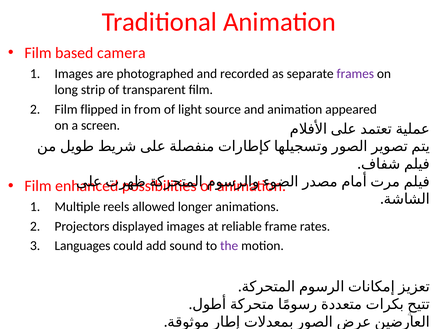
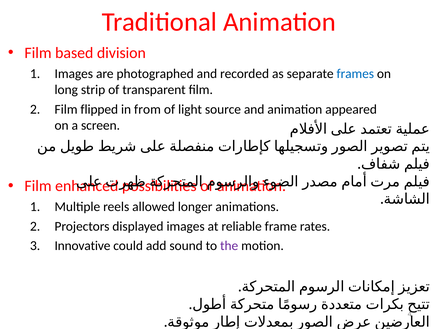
camera: camera -> division (121, 53)
frames colour: purple -> blue (355, 74)
Languages: Languages -> Innovative (82, 245)
